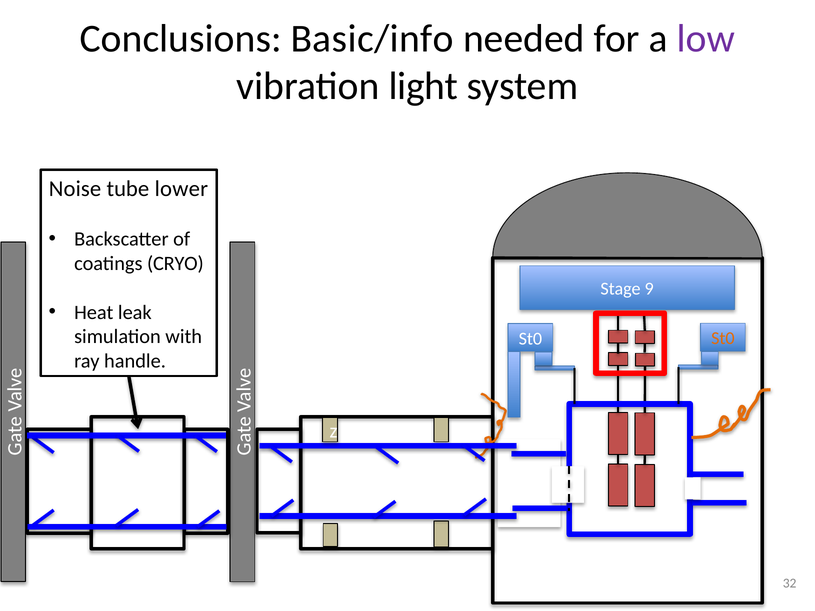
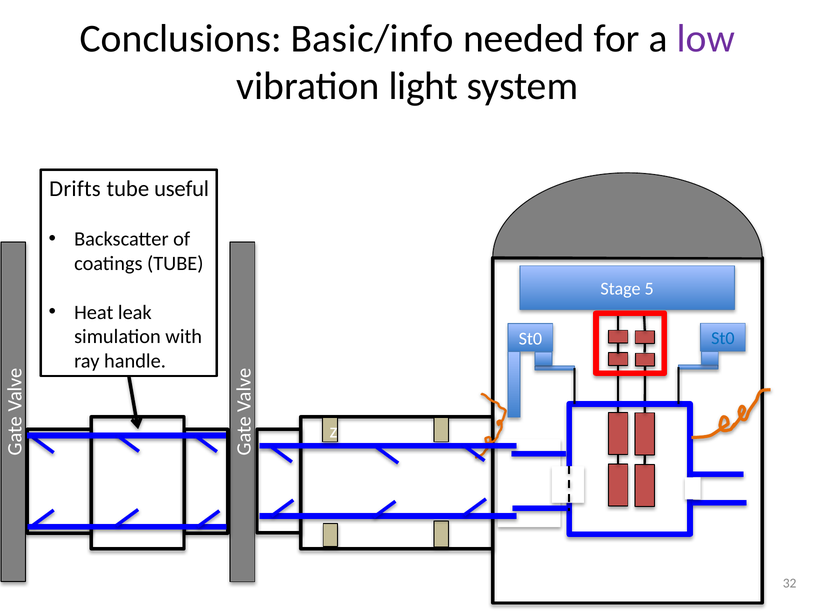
Noise: Noise -> Drifts (75, 189)
lower: lower -> useful (182, 189)
coatings CRYO: CRYO -> TUBE (175, 264)
9: 9 -> 5 (649, 289)
St0 colour: orange -> blue (723, 338)
